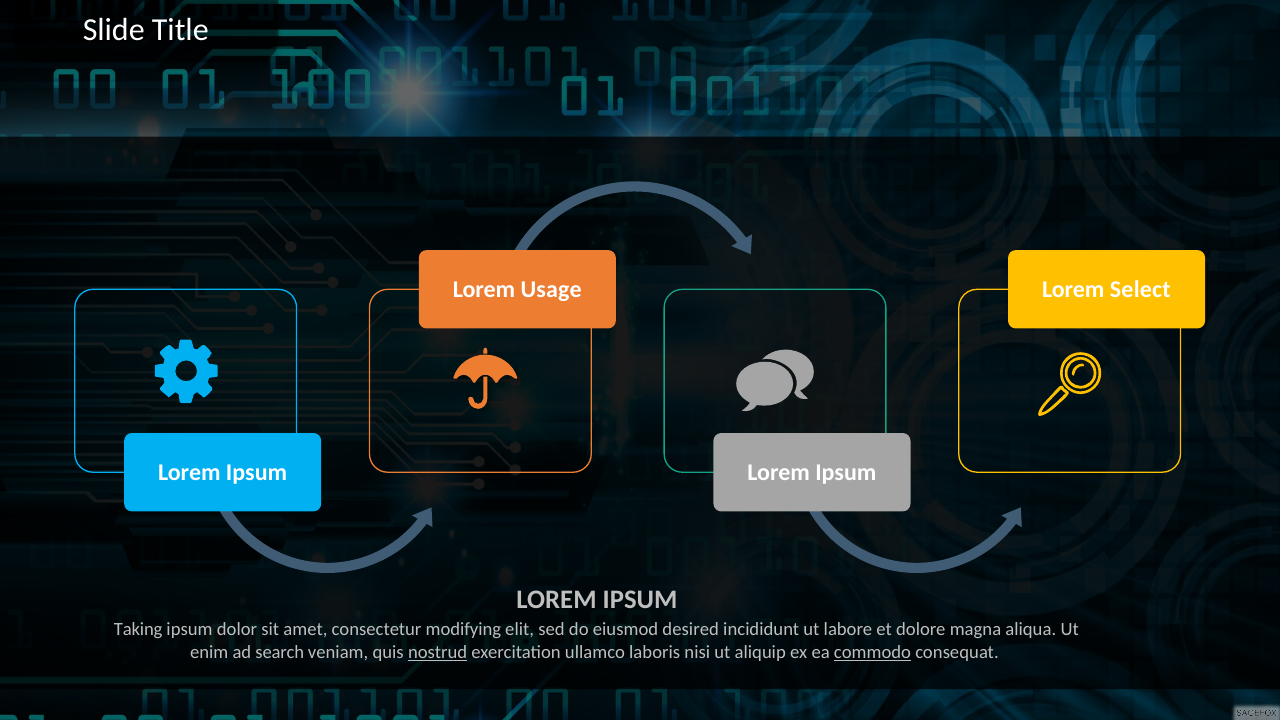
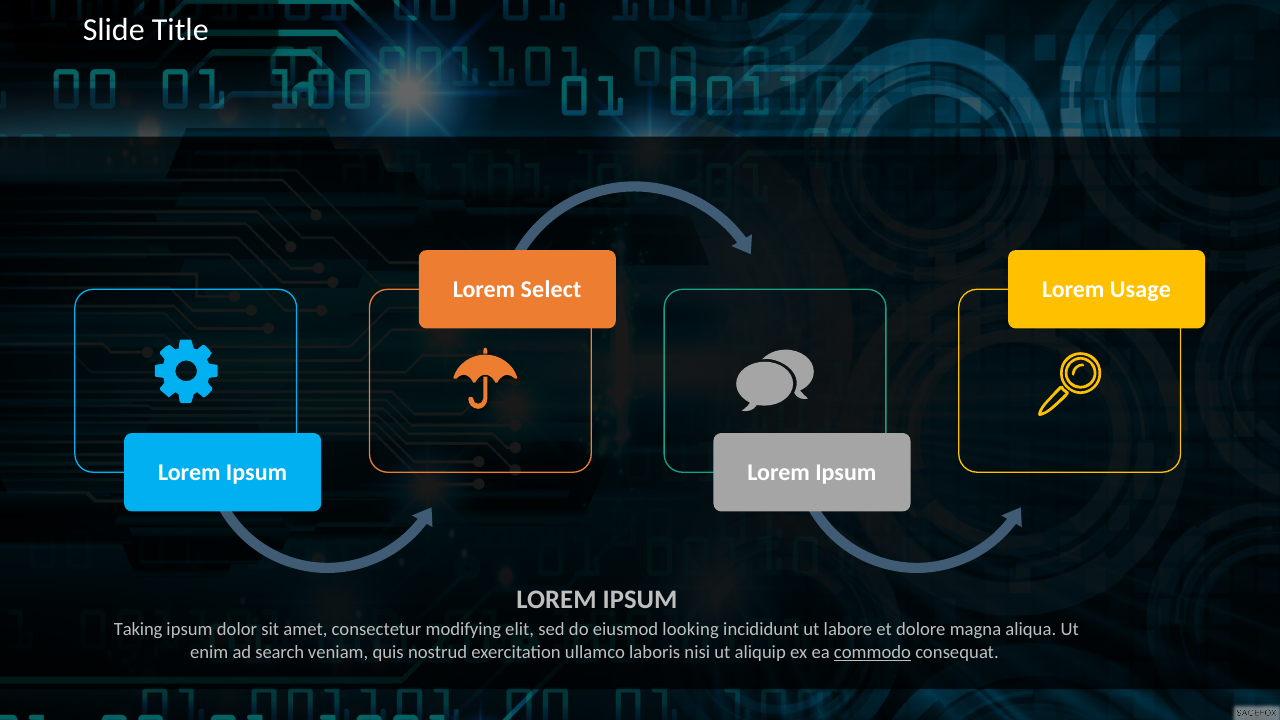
Usage: Usage -> Select (551, 289)
Select: Select -> Usage (1140, 289)
desired: desired -> looking (691, 630)
nostrud underline: present -> none (438, 652)
